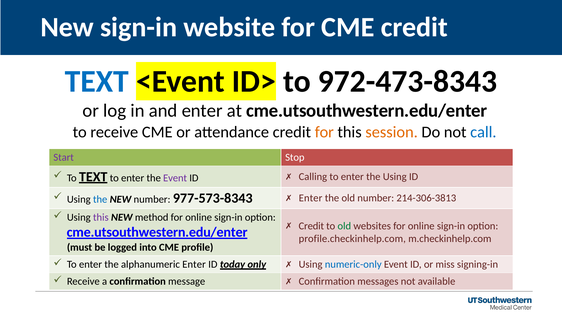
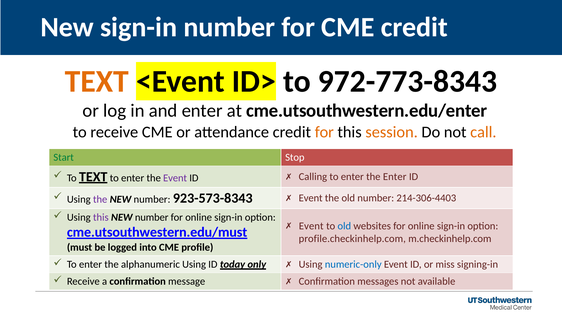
sign-in website: website -> number (229, 27)
TEXT colour: blue -> orange (97, 82)
972-473-8343: 972-473-8343 -> 972-773-8343 (407, 82)
call colour: blue -> orange (483, 132)
Start colour: purple -> green (64, 158)
the Using: Using -> Enter (395, 177)
the colour: blue -> purple (100, 199)
977-573-8343: 977-573-8343 -> 923-573-8343 (213, 198)
Enter: Enter -> Event (311, 198)
214-306-3813: 214-306-3813 -> 214-306-4403 (426, 198)
method: method -> number (152, 217)
Credit: Credit -> Event (311, 226)
old colour: green -> blue (344, 226)
cme.utsouthwestern.edu/enter: cme.utsouthwestern.edu/enter -> cme.utsouthwestern.edu/must (157, 232)
alphanumeric Enter: Enter -> Using (194, 264)
